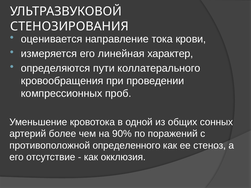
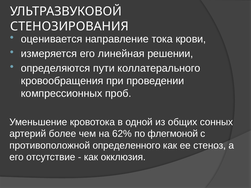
характер: характер -> решении (170, 54)
90%: 90% -> 62% (122, 134)
поражений: поражений -> флегмоной (173, 134)
